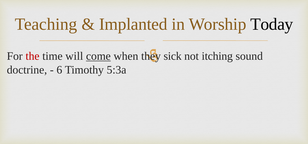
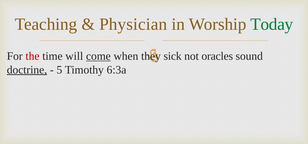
Implanted: Implanted -> Physician (133, 24)
Today colour: black -> green (272, 24)
itching: itching -> oracles (217, 56)
doctrine underline: none -> present (27, 70)
6: 6 -> 5 (59, 70)
5:3a: 5:3a -> 6:3a (116, 70)
